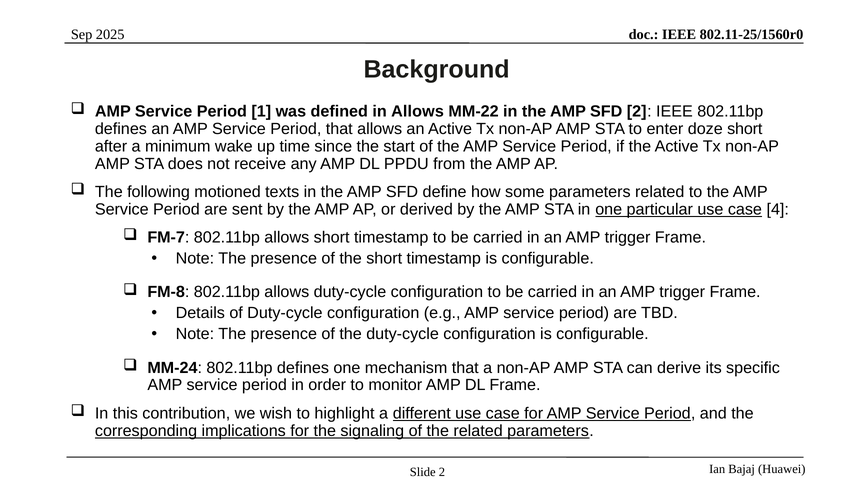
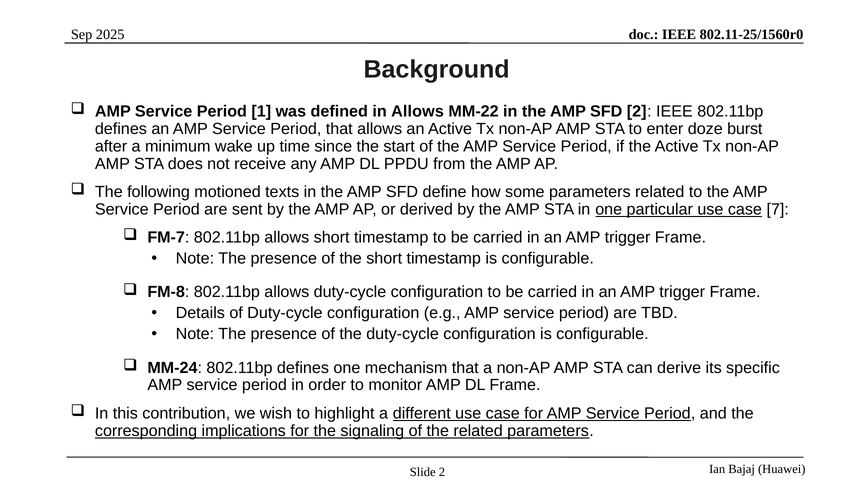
doze short: short -> burst (745, 129)
4: 4 -> 7 (778, 209)
